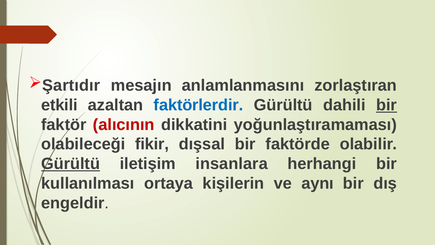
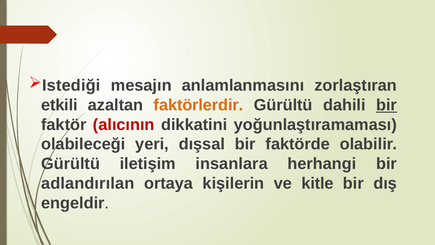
Şartıdır: Şartıdır -> Istediği (71, 85)
faktörlerdir colour: blue -> orange (199, 105)
fikir: fikir -> yeri (152, 144)
Gürültü underline: present -> none (71, 164)
kullanılması: kullanılması -> adlandırılan (88, 183)
aynı: aynı -> kitle (318, 183)
